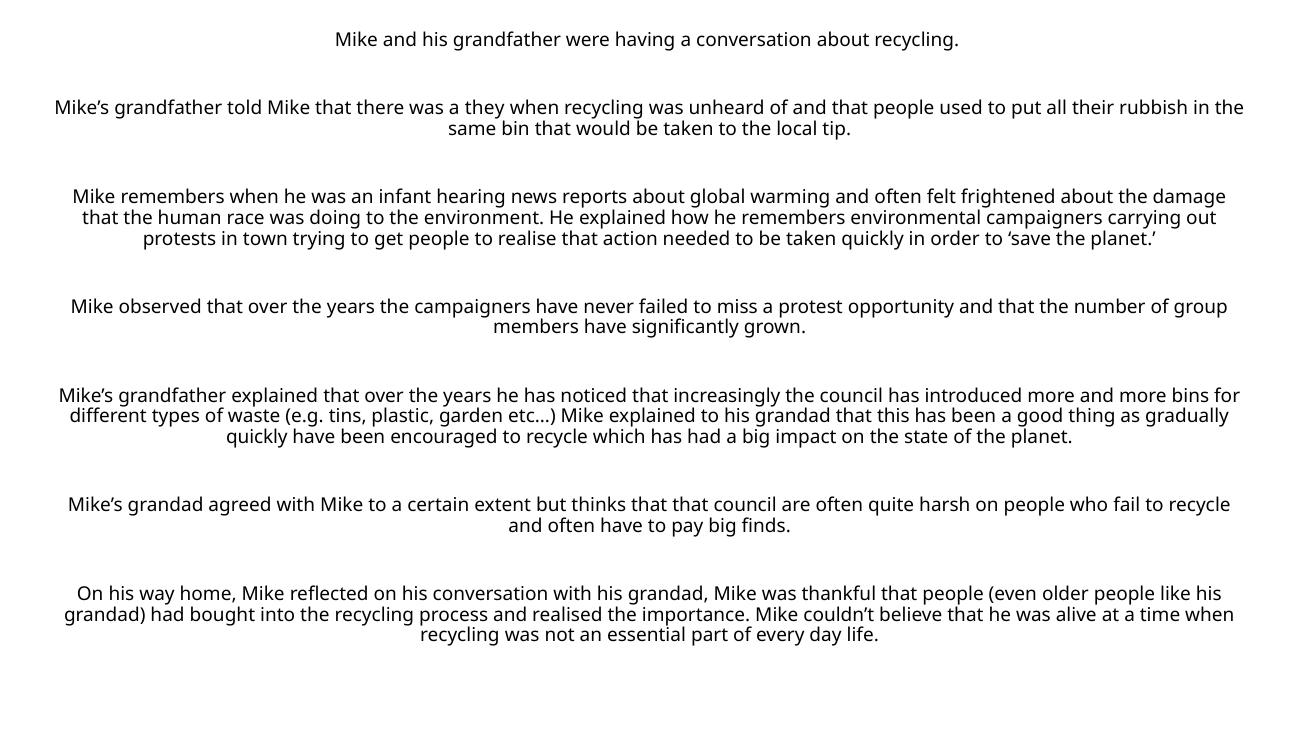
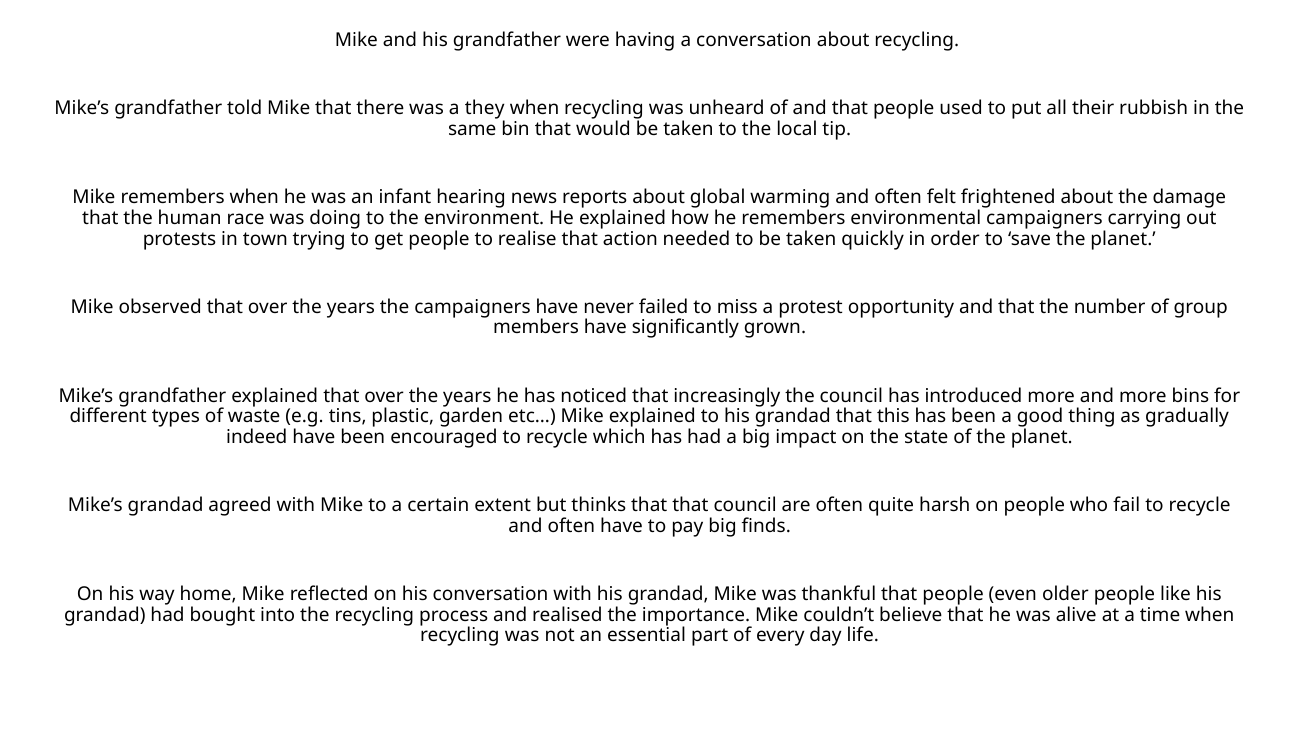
quickly: quickly -> indeed (257, 437)
